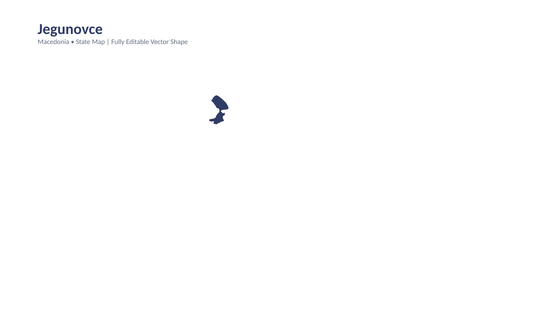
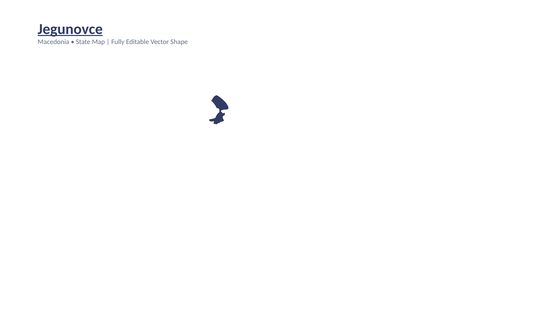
Jegunovce underline: none -> present (70, 29)
